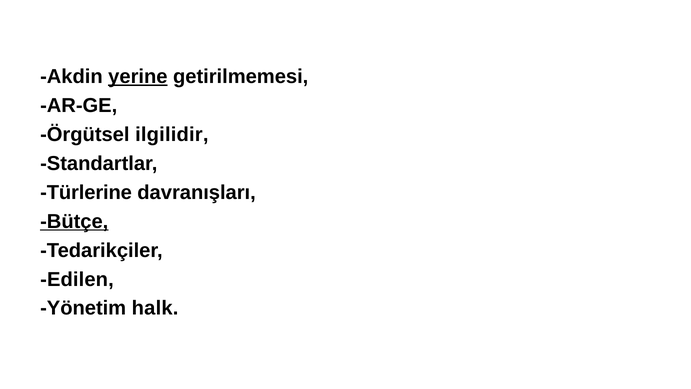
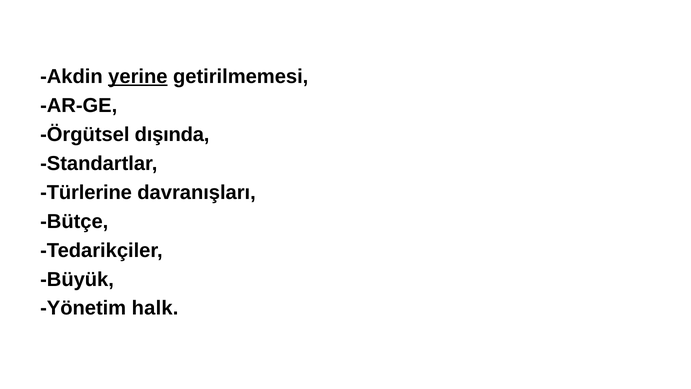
ilgilidir: ilgilidir -> dışında (172, 134)
Bütçe underline: present -> none (74, 221)
Edilen: Edilen -> Büyük (77, 279)
